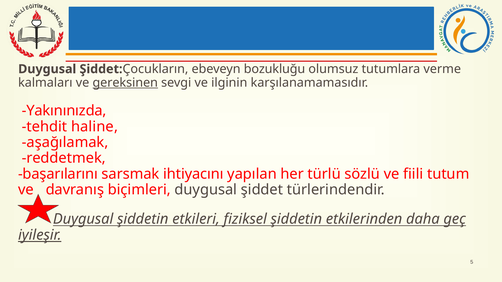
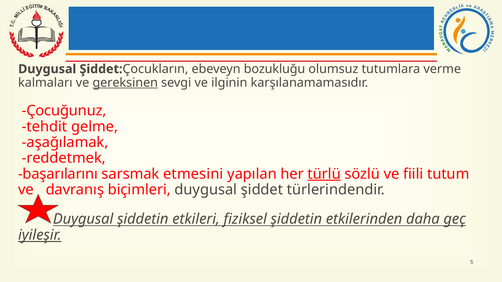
Yakınınızda: Yakınınızda -> Çocuğunuz (64, 111)
haline: haline -> gelme (95, 127)
ihtiyacını: ihtiyacını -> etmesini (193, 174)
türlü underline: none -> present (324, 174)
